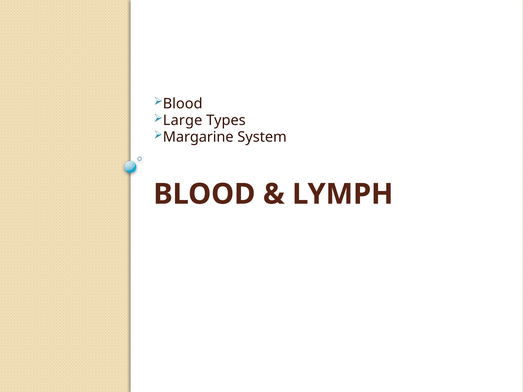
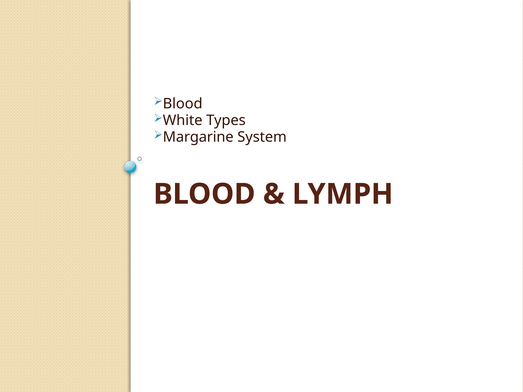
Large: Large -> White (183, 120)
